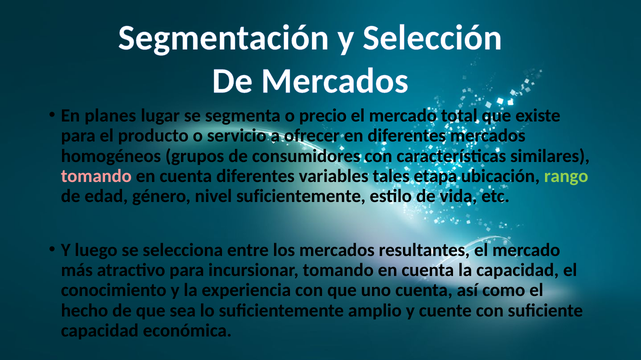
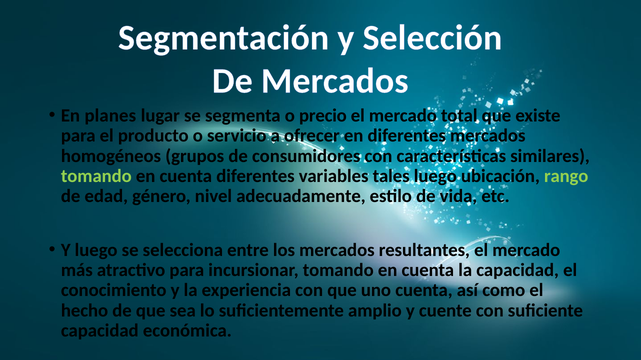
tomando colour: pink -> light green (96, 176)
tales etapa: etapa -> luego (435, 176)
nivel suficientemente: suficientemente -> adecuadamente (301, 197)
